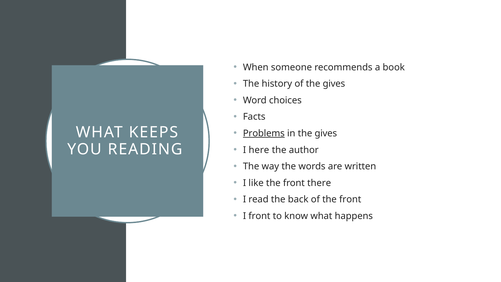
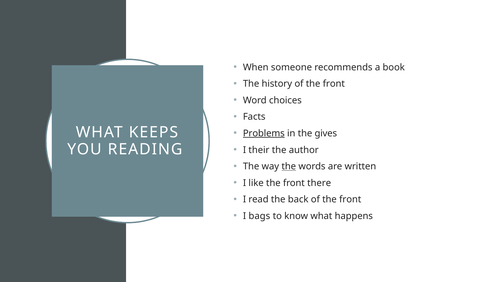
history of the gives: gives -> front (334, 84)
here: here -> their (259, 150)
the underline: none -> present (289, 166)
I front: front -> bags (259, 216)
